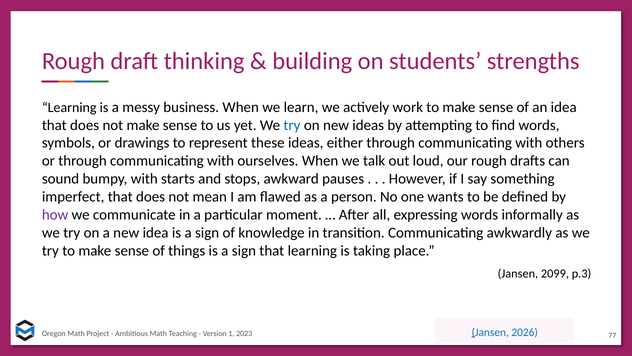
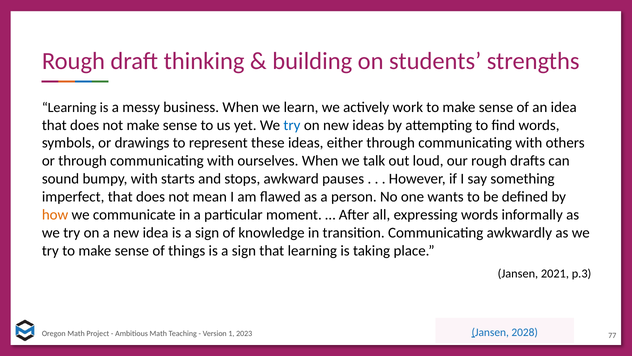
how colour: purple -> orange (55, 214)
2099: 2099 -> 2021 (555, 273)
2026: 2026 -> 2028 (525, 332)
